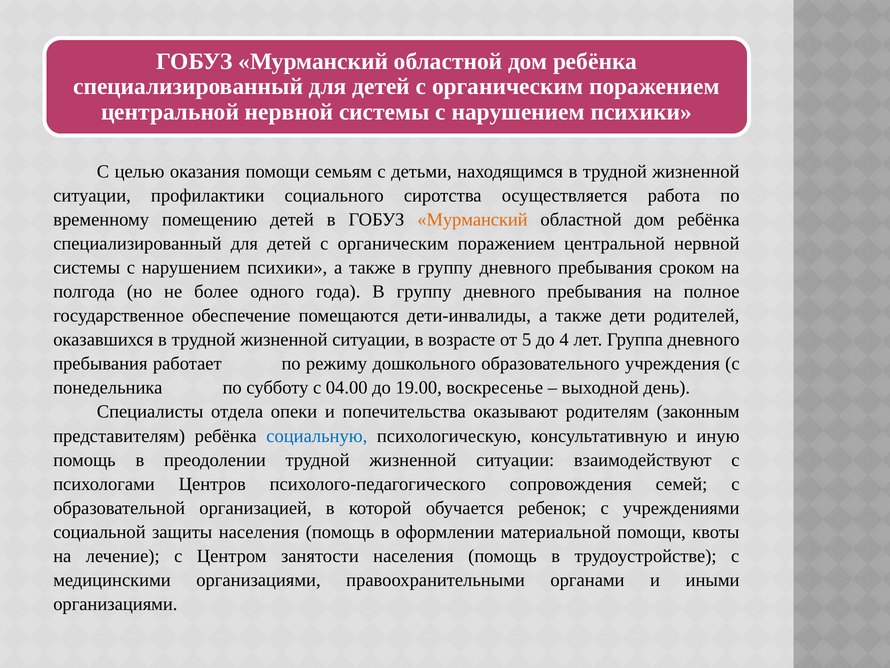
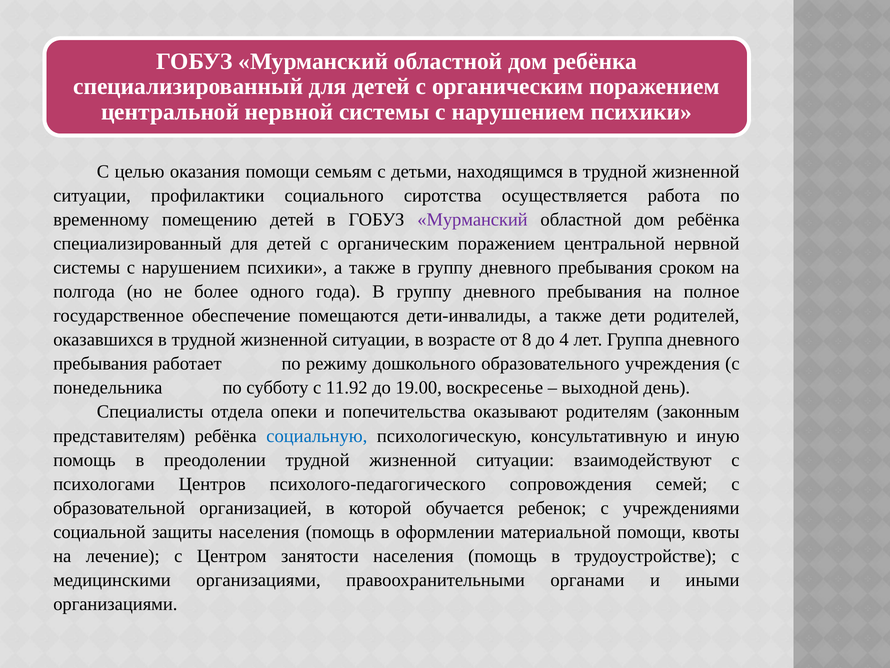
Мурманский colour: orange -> purple (472, 220)
5: 5 -> 8 (527, 340)
04.00: 04.00 -> 11.92 (347, 388)
